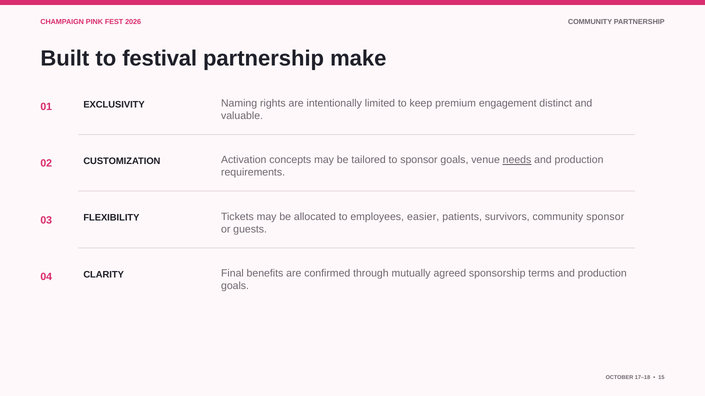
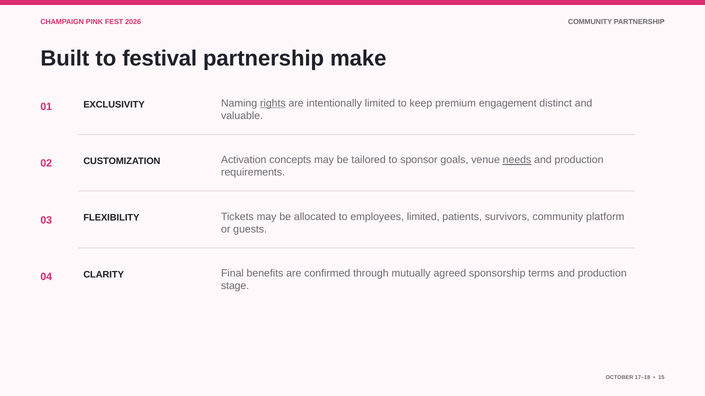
rights underline: none -> present (273, 103)
employees easier: easier -> limited (423, 217)
community sponsor: sponsor -> platform (605, 217)
goals: goals -> stage (235, 286)
